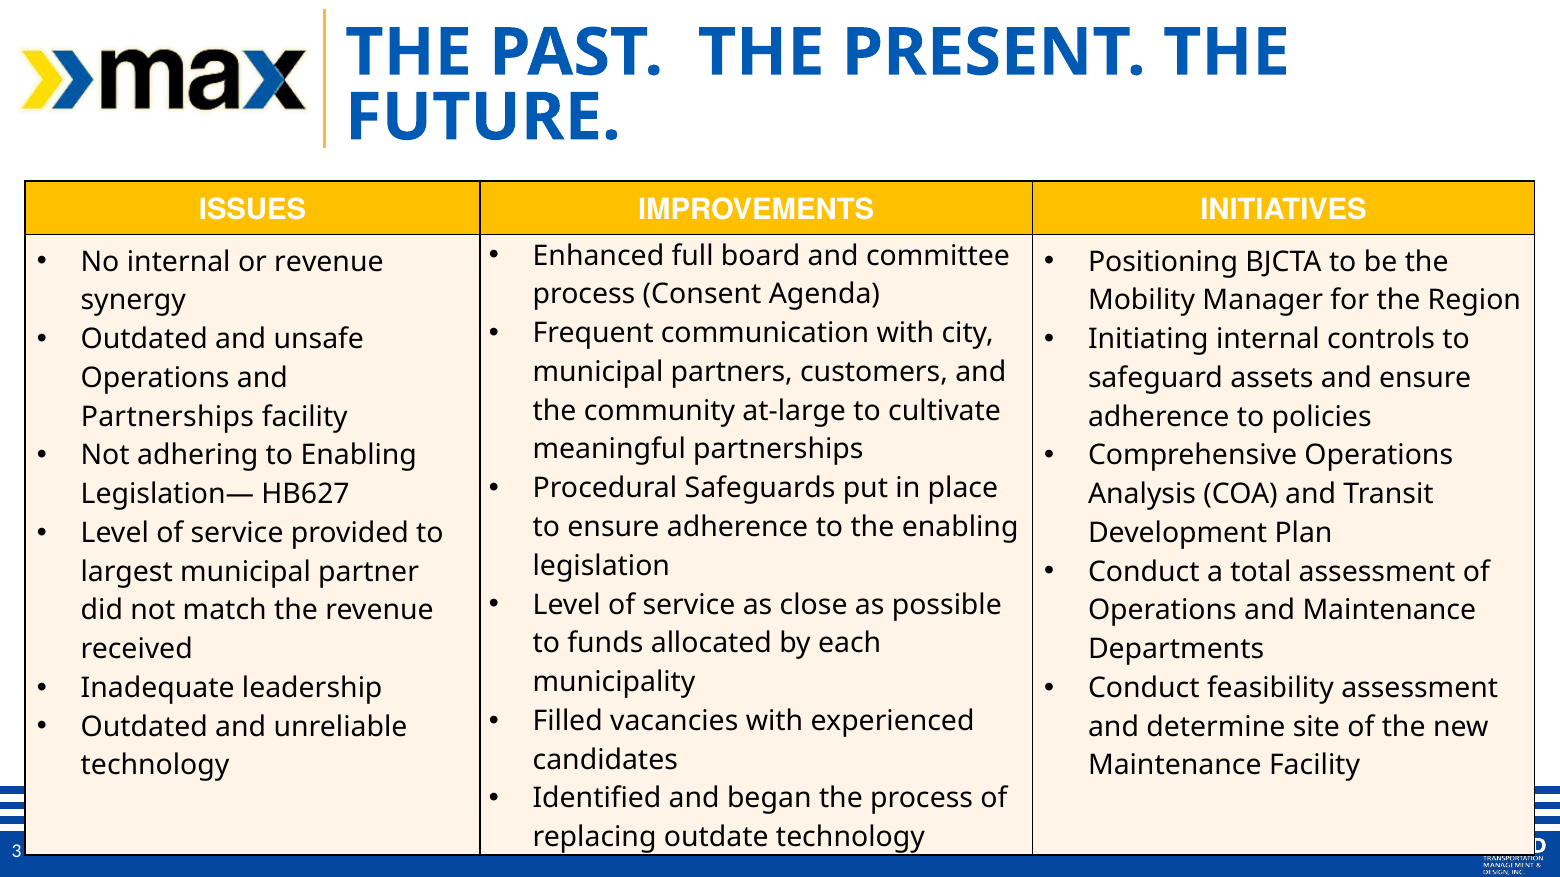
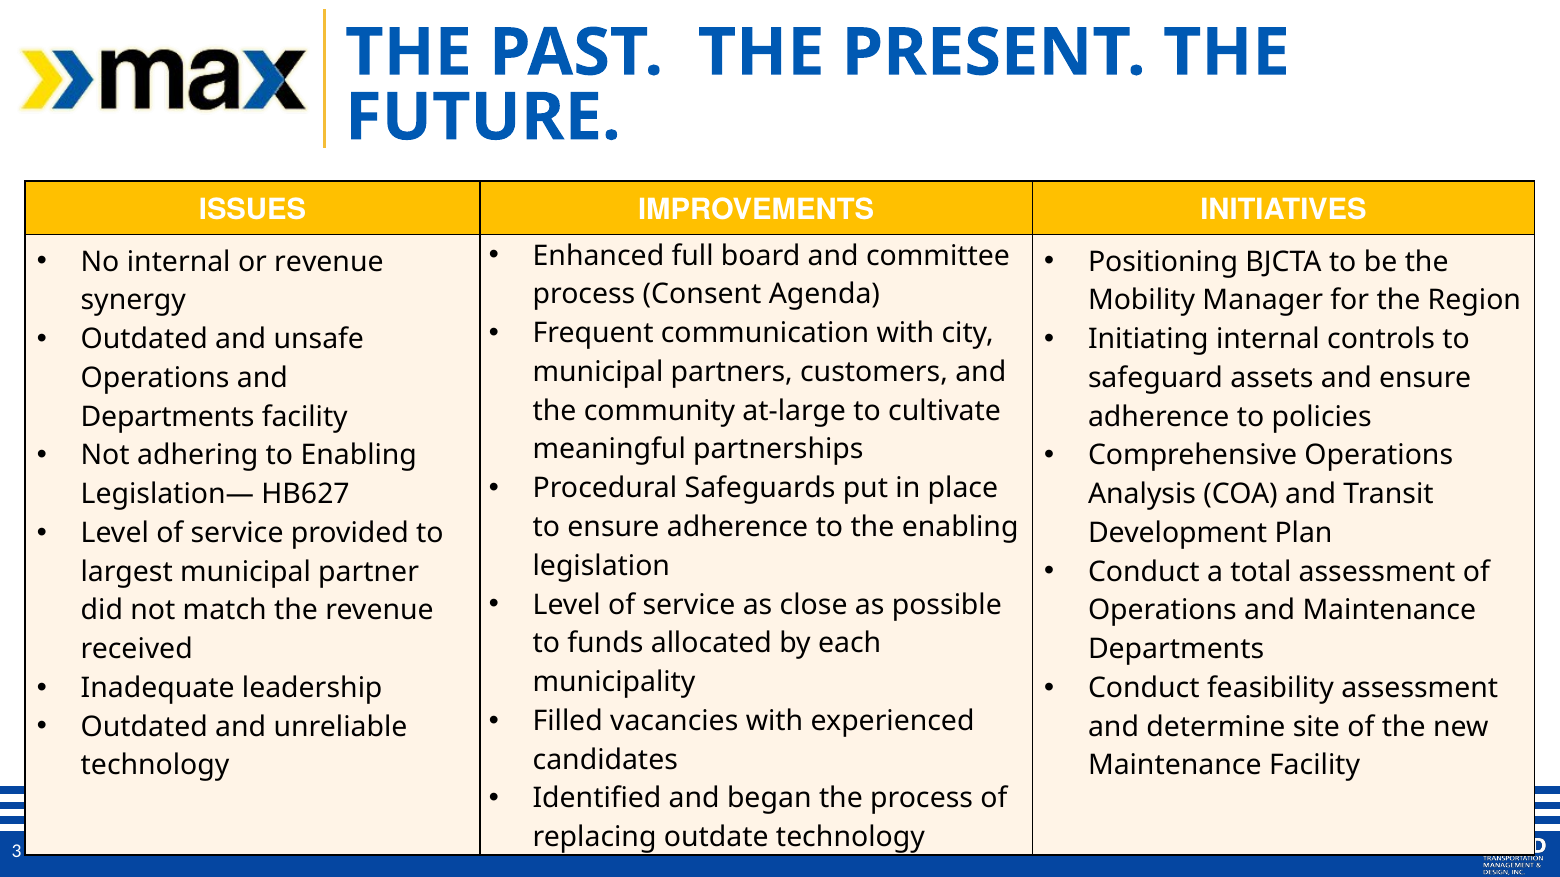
Partnerships: Partnerships -> Departments (168, 417)
